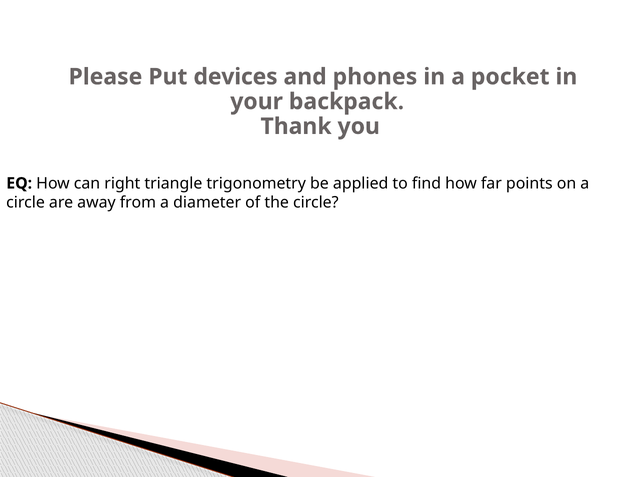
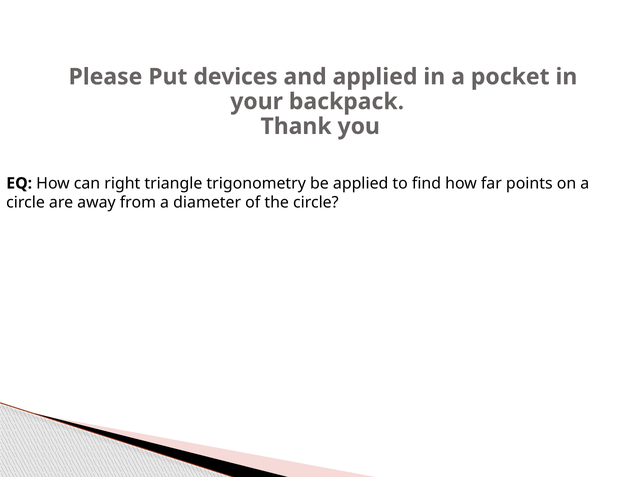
and phones: phones -> applied (375, 77)
